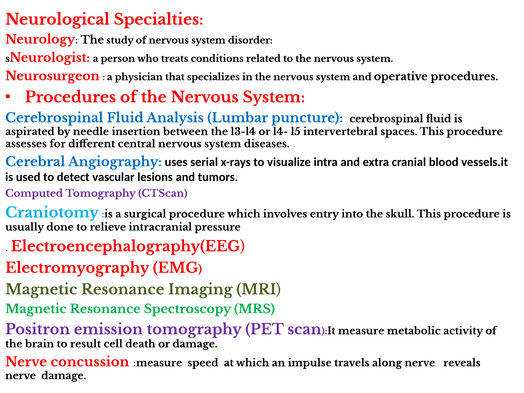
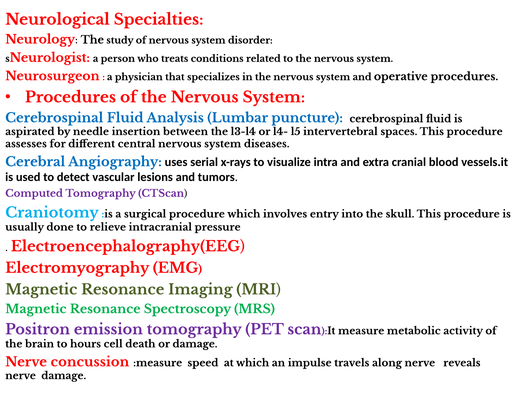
result: result -> hours (86, 344)
